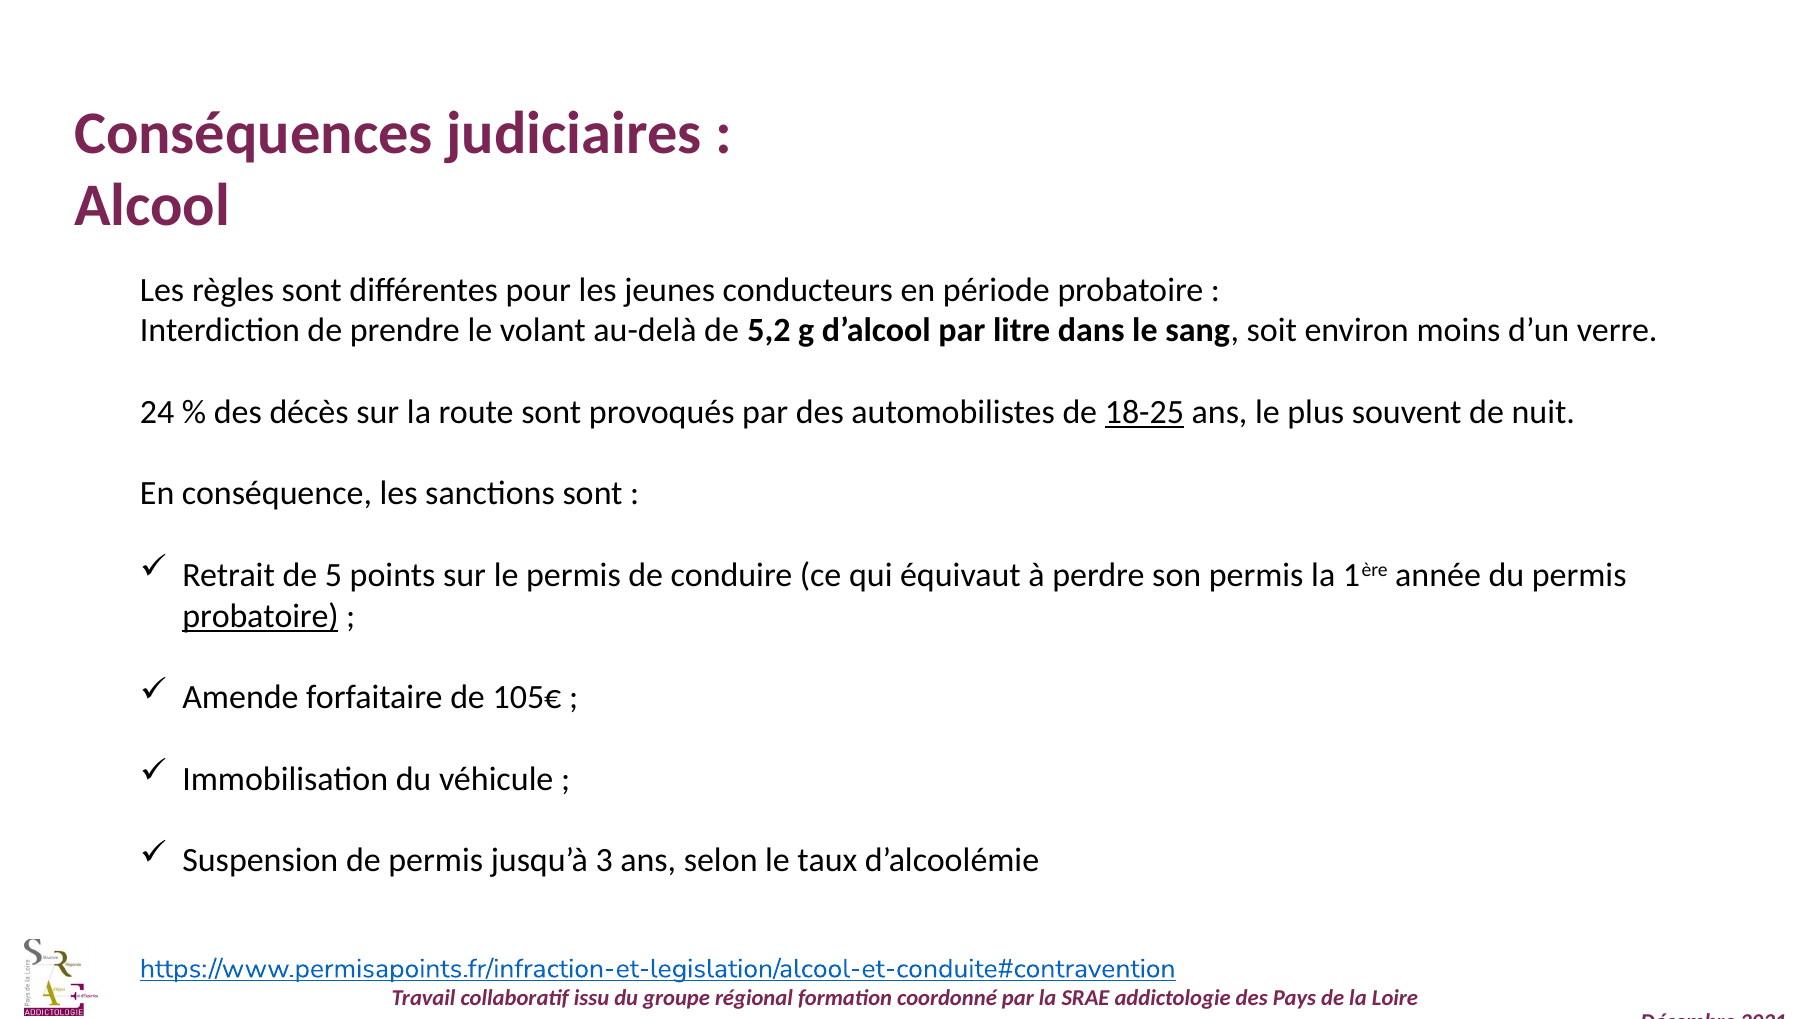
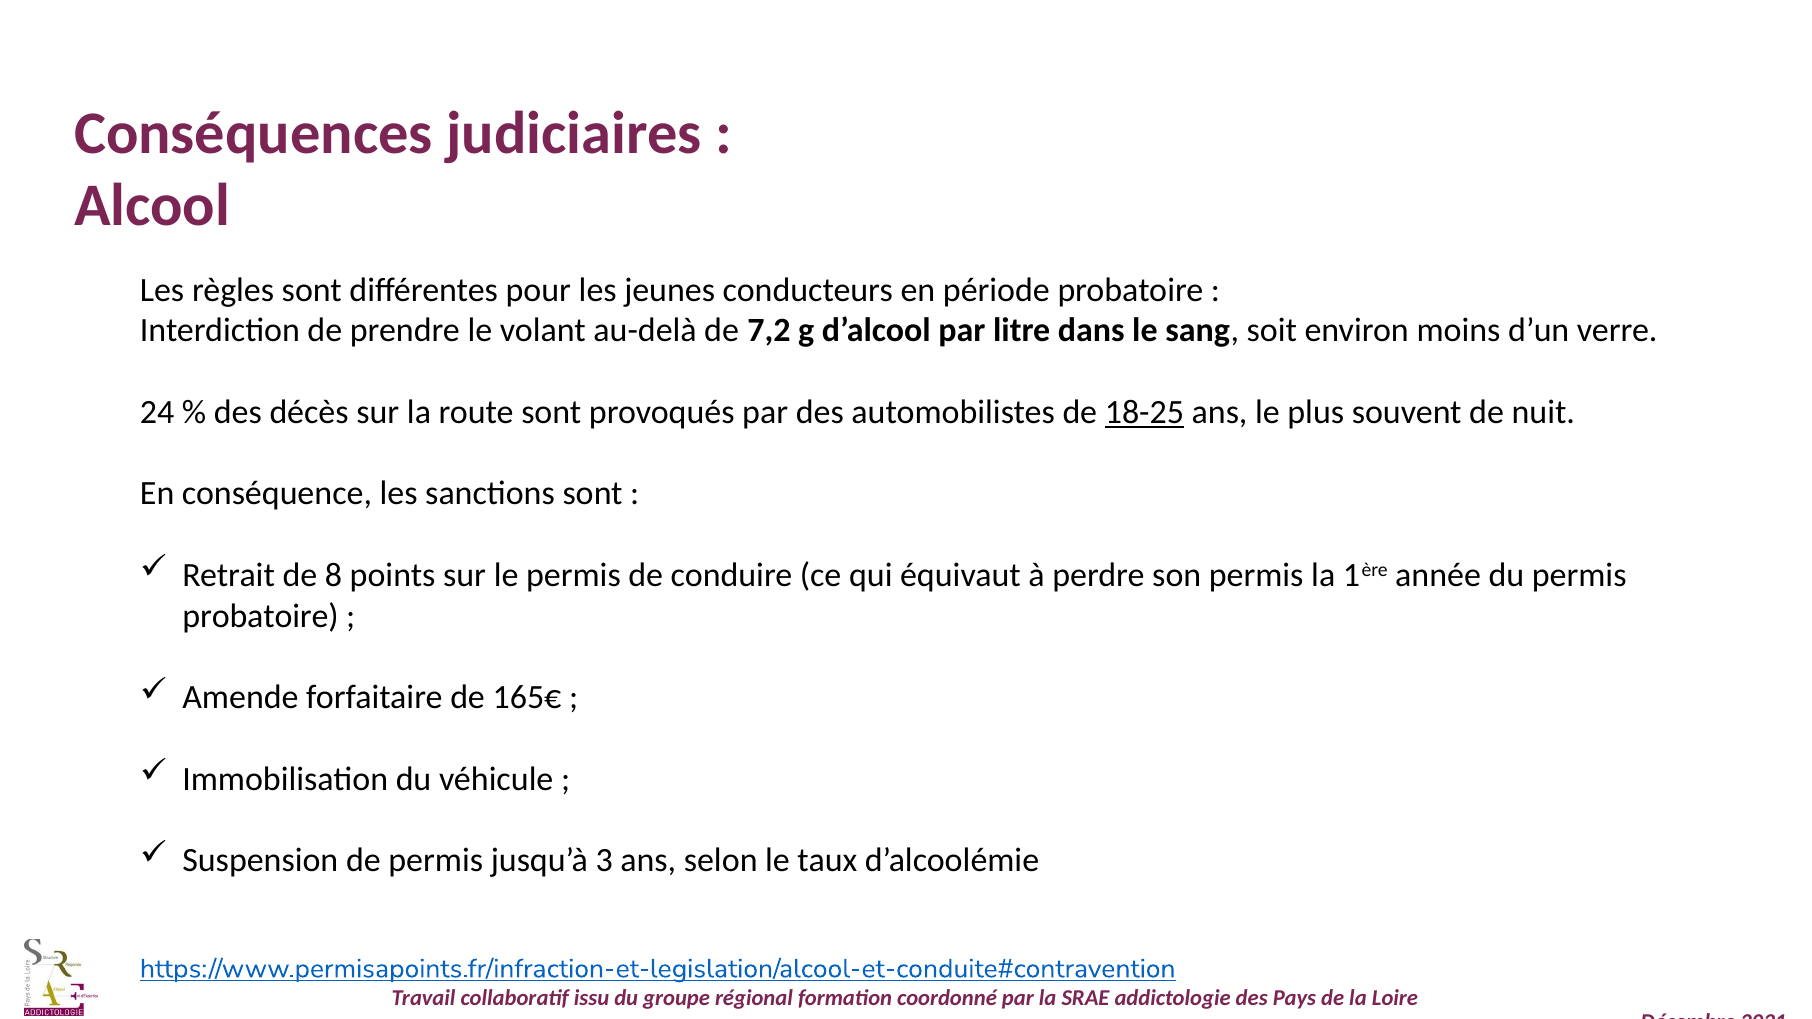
5,2: 5,2 -> 7,2 (769, 331)
5: 5 -> 8 (333, 575)
probatoire underline: present -> none (261, 616)
105€: 105€ -> 165€ (527, 698)
